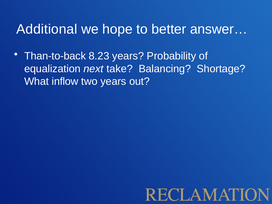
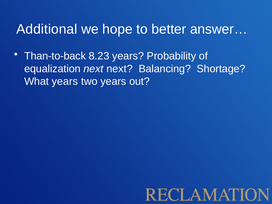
next take: take -> next (120, 69)
What inflow: inflow -> years (65, 81)
